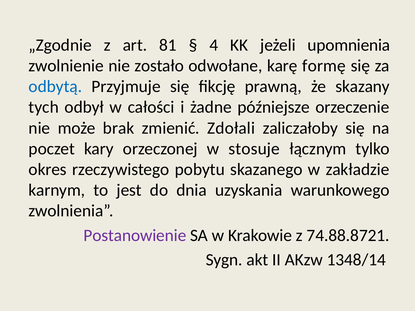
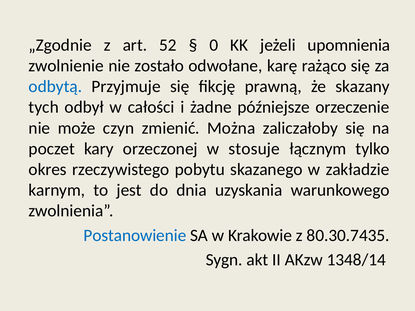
81: 81 -> 52 (168, 45)
4: 4 -> 0 (214, 45)
formę: formę -> rażąco (324, 66)
brak: brak -> czyn (119, 128)
Zdołali: Zdołali -> Można (231, 128)
Postanowienie colour: purple -> blue (135, 236)
74.88.8721: 74.88.8721 -> 80.30.7435 (348, 236)
